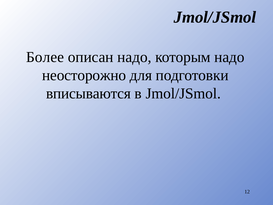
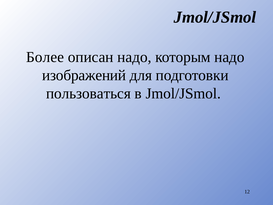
неосторожно: неосторожно -> изображений (84, 75)
вписываются: вписываются -> пользоваться (88, 93)
